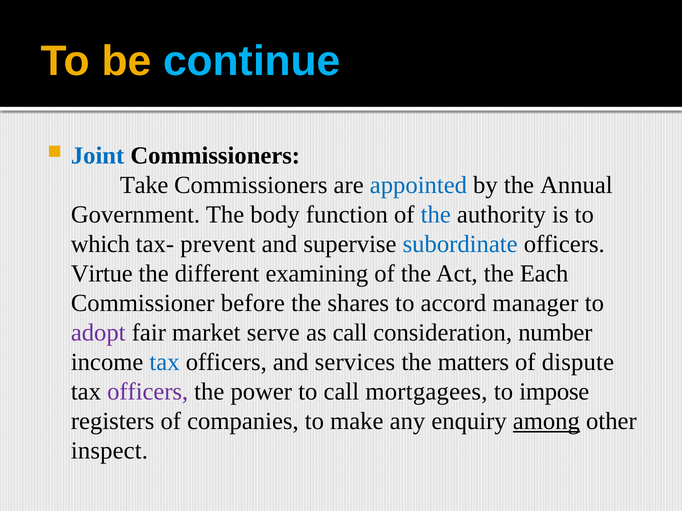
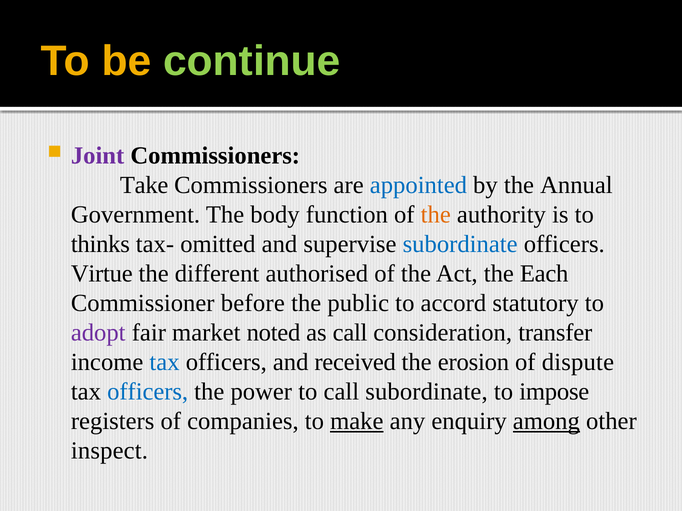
continue colour: light blue -> light green (252, 61)
Joint colour: blue -> purple (98, 156)
the colour: blue -> orange (436, 215)
which: which -> thinks (100, 244)
prevent: prevent -> omitted (218, 244)
examining: examining -> authorised (317, 274)
shares: shares -> public (358, 303)
manager: manager -> statutory (536, 303)
serve: serve -> noted (273, 333)
number: number -> transfer (555, 333)
services: services -> received (355, 362)
matters: matters -> erosion (473, 362)
officers colour: purple -> blue (148, 392)
call mortgagees: mortgagees -> subordinate (426, 392)
make underline: none -> present (357, 422)
